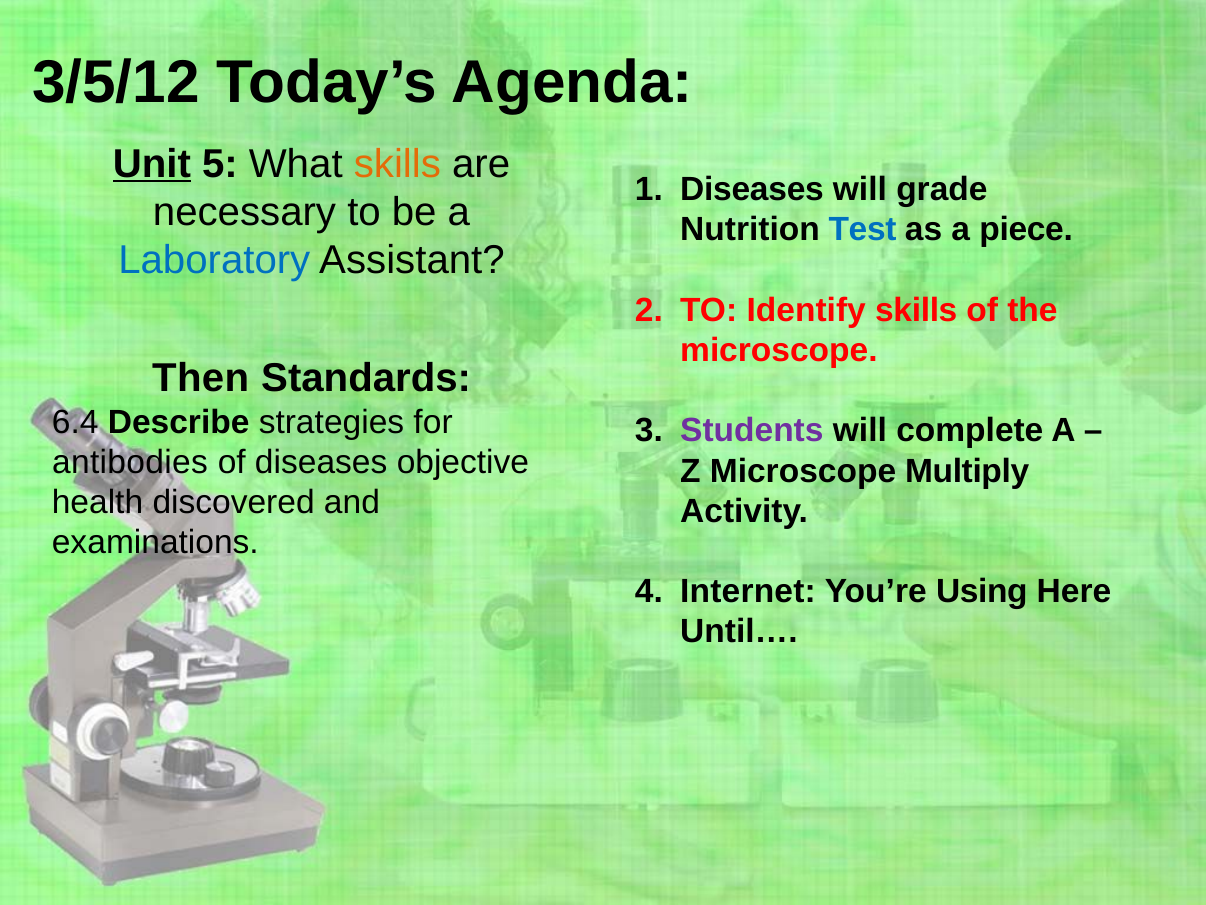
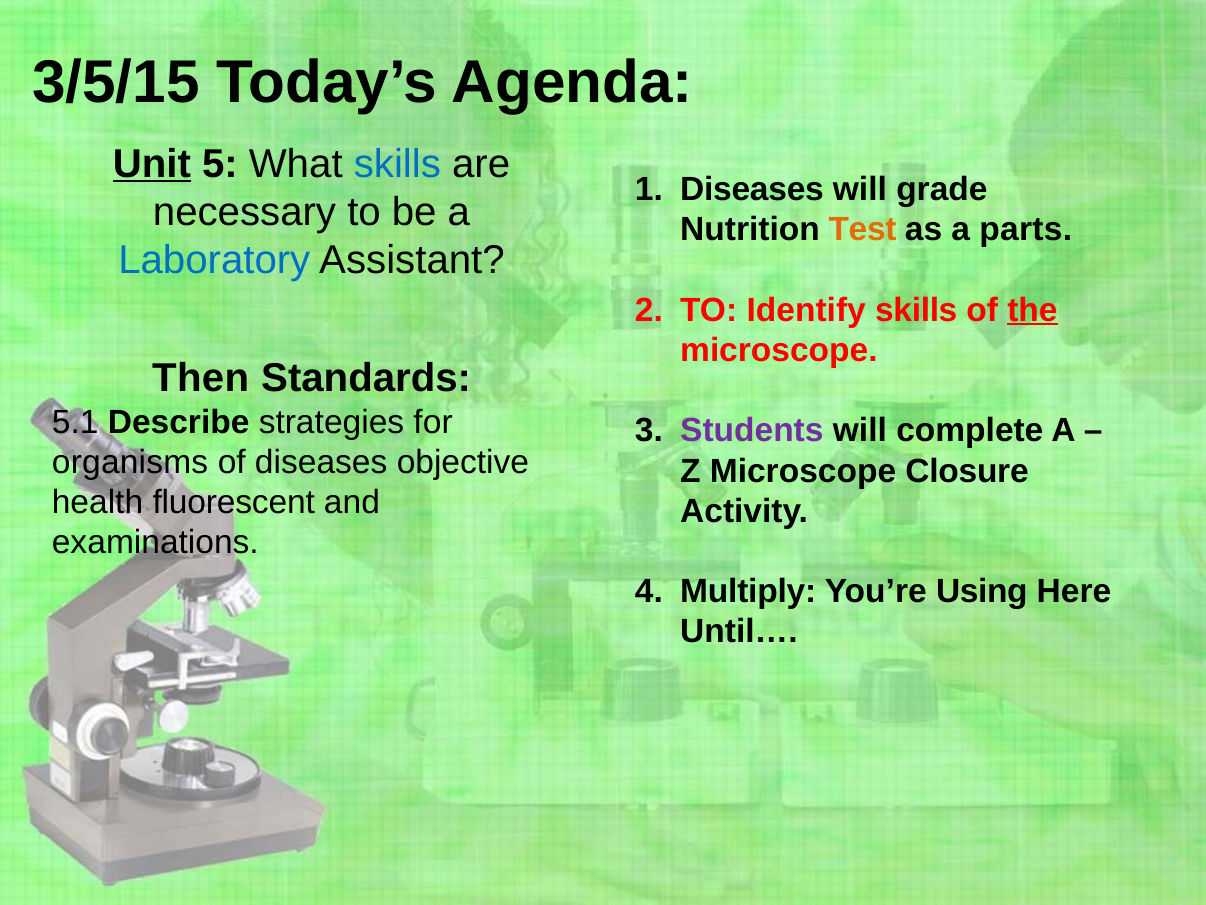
3/5/12: 3/5/12 -> 3/5/15 (116, 83)
skills colour: orange -> blue (397, 164)
Test colour: blue -> orange (863, 229)
piece: piece -> parts (1026, 229)
the underline: none -> present (1032, 310)
6.4: 6.4 -> 5.1 (75, 422)
antibodies: antibodies -> organisms (130, 462)
Multiply: Multiply -> Closure (967, 471)
discovered: discovered -> fluorescent (234, 502)
Internet: Internet -> Multiply (748, 591)
